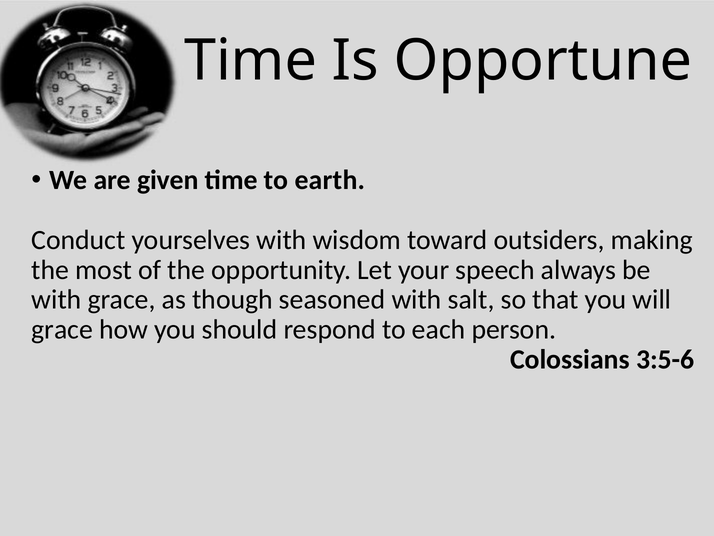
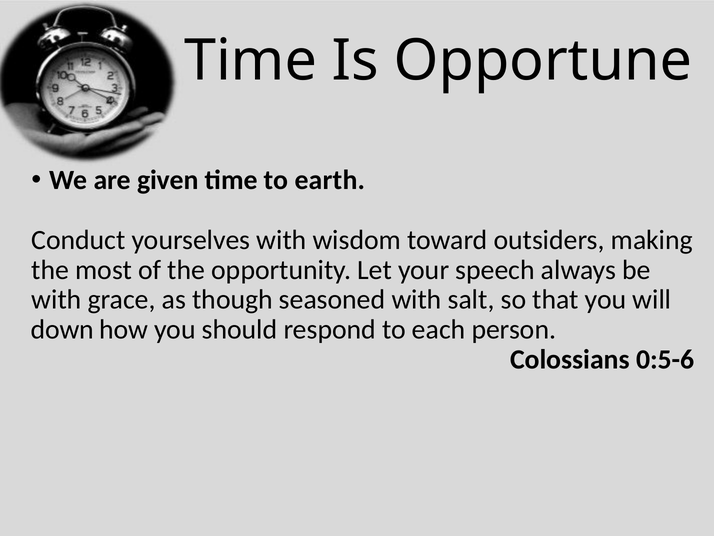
grace: grace -> down (62, 329)
3:5-6: 3:5-6 -> 0:5-6 (665, 359)
